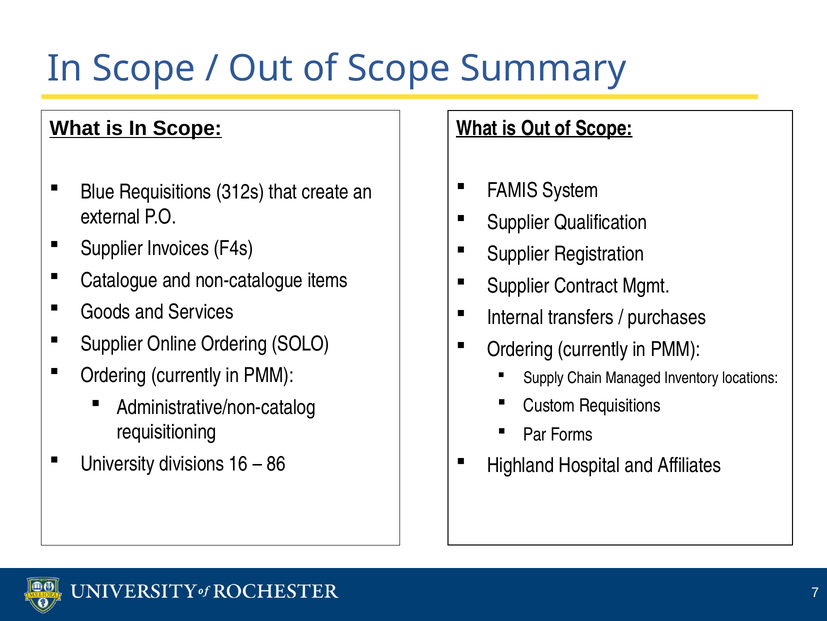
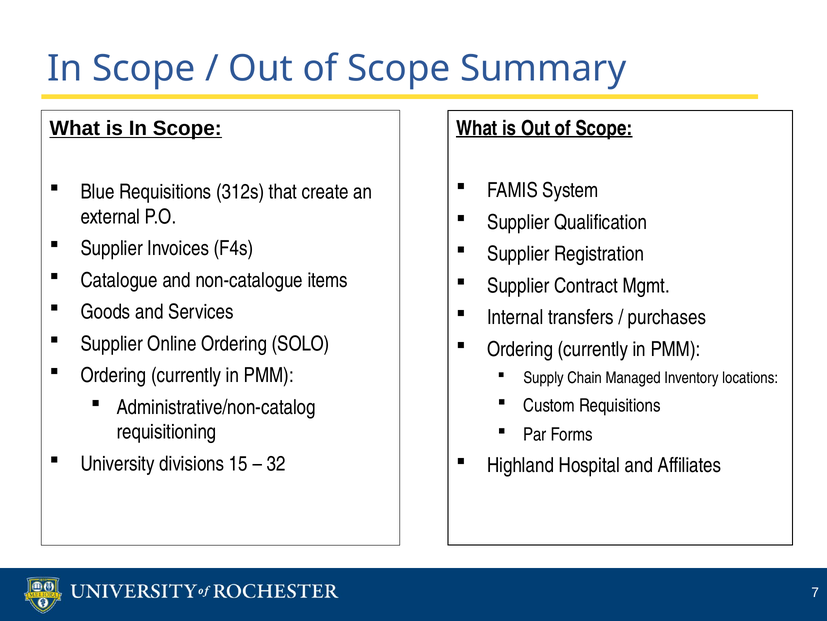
16: 16 -> 15 (238, 463)
86: 86 -> 32 (276, 463)
